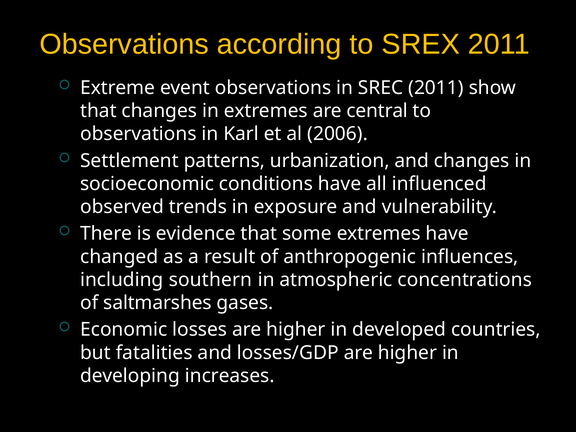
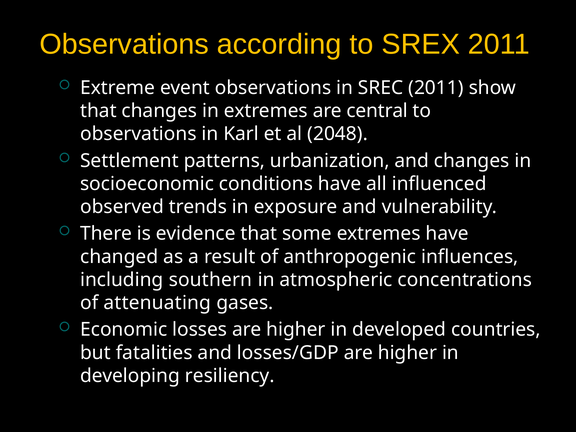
2006: 2006 -> 2048 (338, 134)
saltmarshes: saltmarshes -> attenuating (157, 303)
increases: increases -> resiliency (230, 376)
